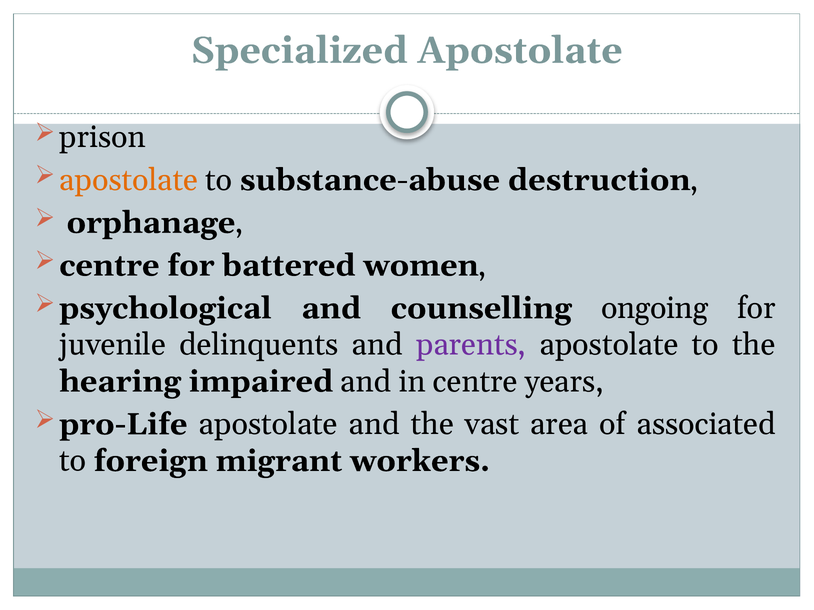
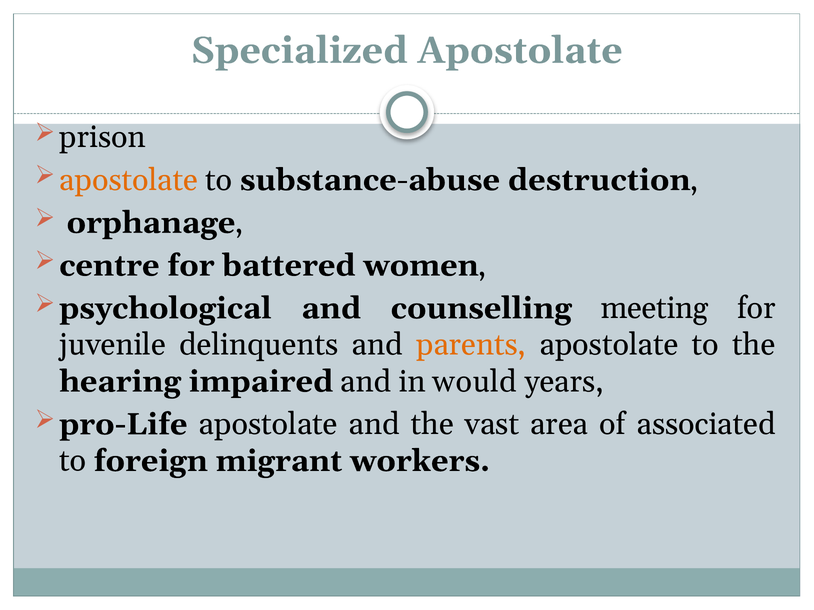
ongoing: ongoing -> meeting (655, 309)
parents colour: purple -> orange (471, 345)
in centre: centre -> would (475, 382)
